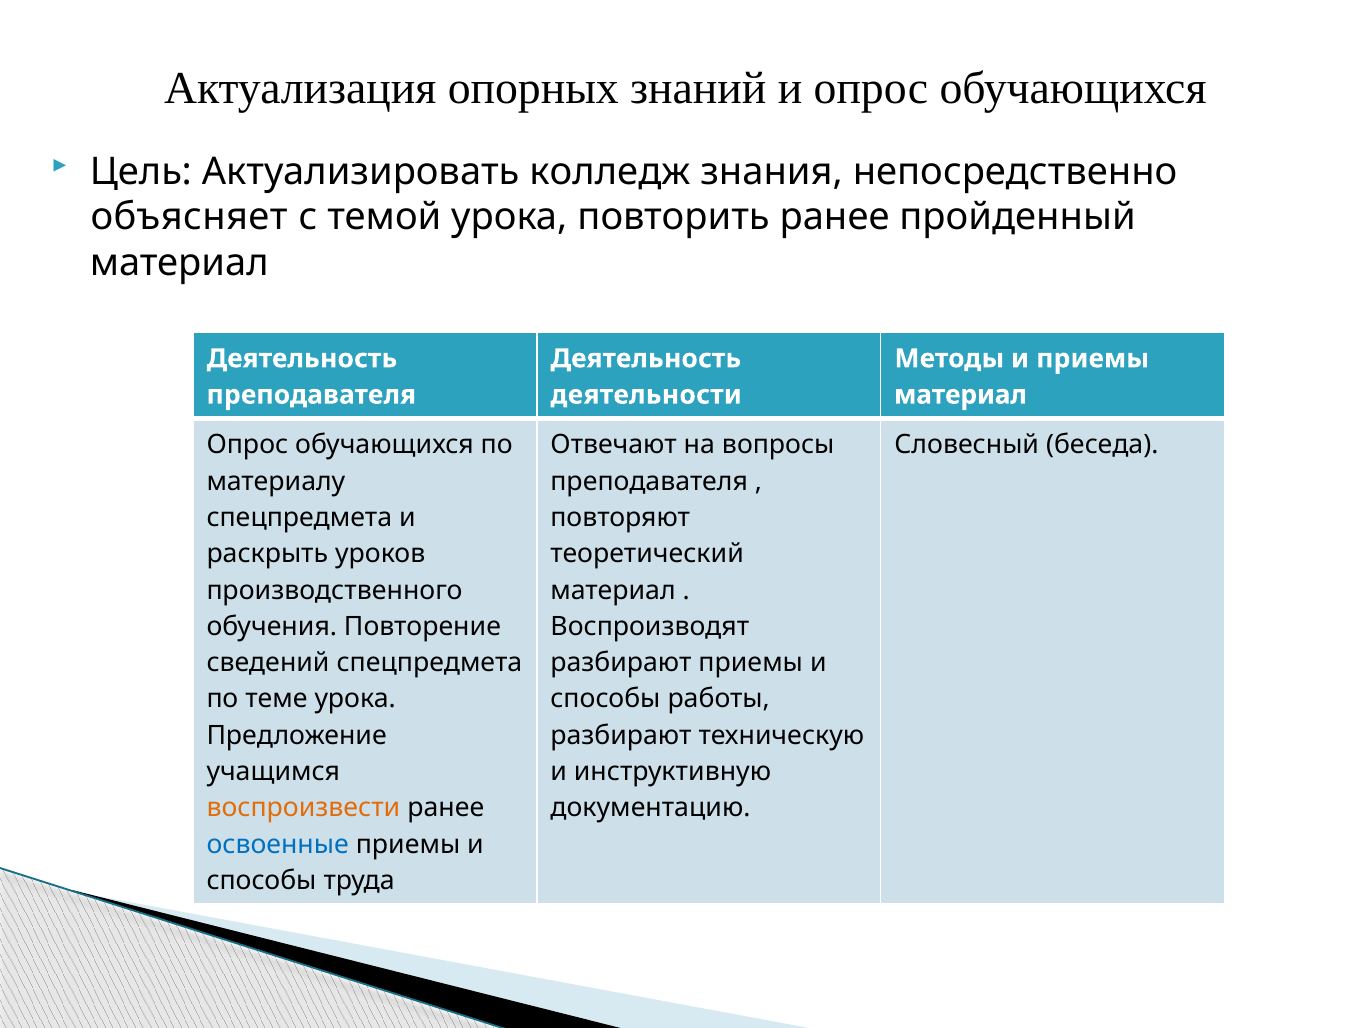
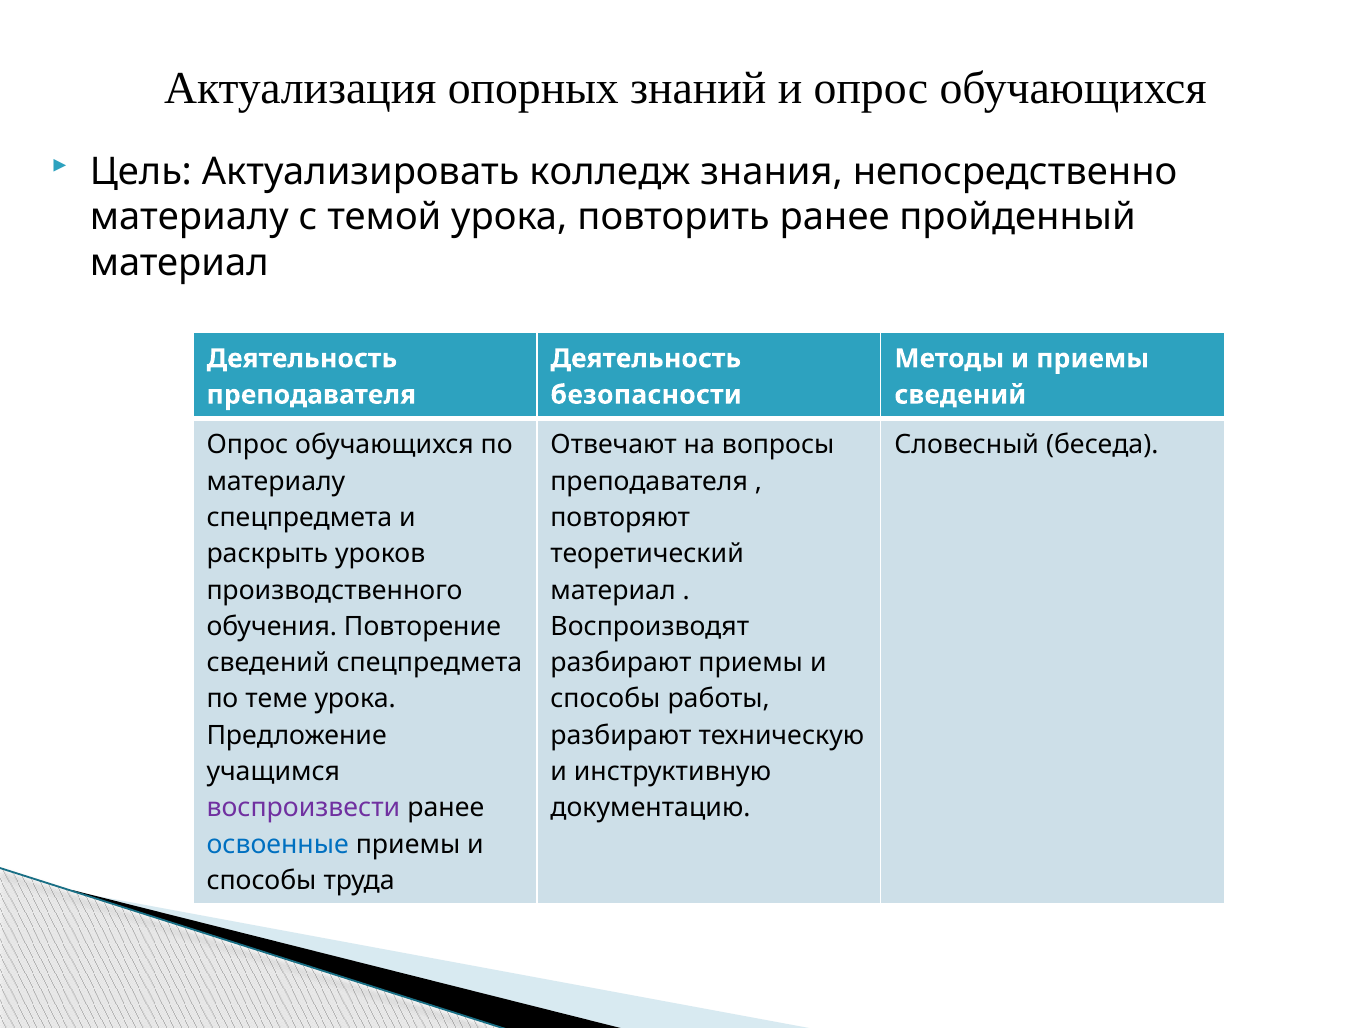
объясняет: объясняет -> материалу (189, 217)
деятельности: деятельности -> безопасности (646, 395)
материал: материал -> сведений (960, 395)
воспроизвести colour: orange -> purple (303, 808)
